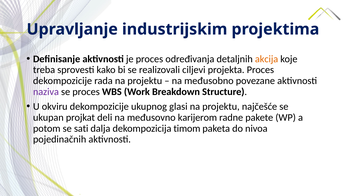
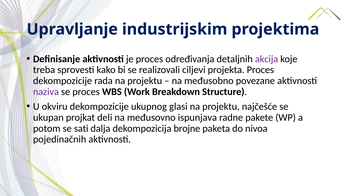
akcija colour: orange -> purple (267, 59)
karijerom: karijerom -> ispunjava (197, 117)
timom: timom -> brojne (187, 128)
